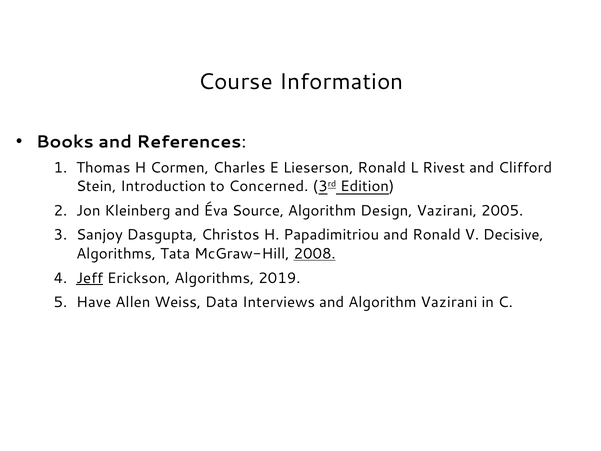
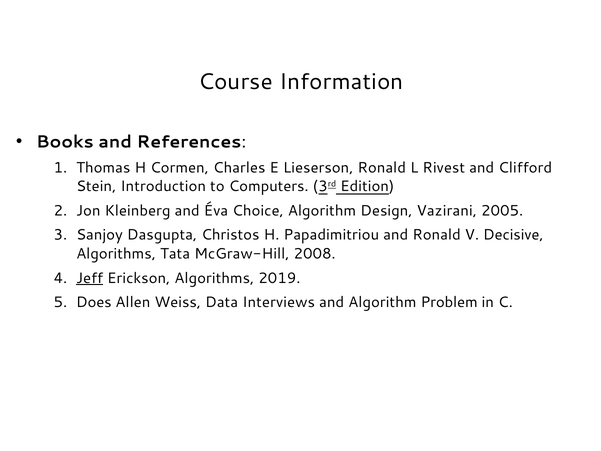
Concerned: Concerned -> Computers (269, 186)
Source: Source -> Choice (258, 211)
2008 underline: present -> none (315, 254)
Have: Have -> Does (94, 302)
Algorithm Vazirani: Vazirani -> Problem (449, 302)
